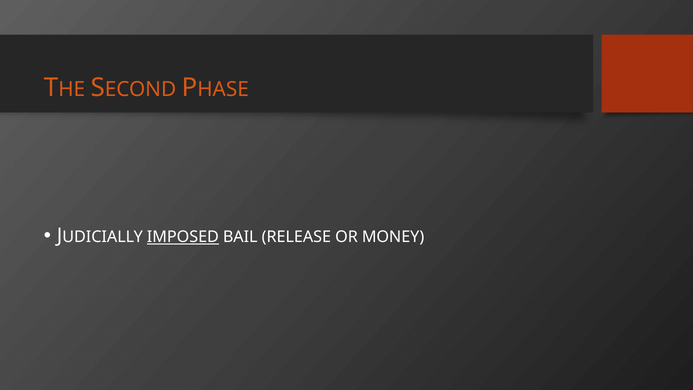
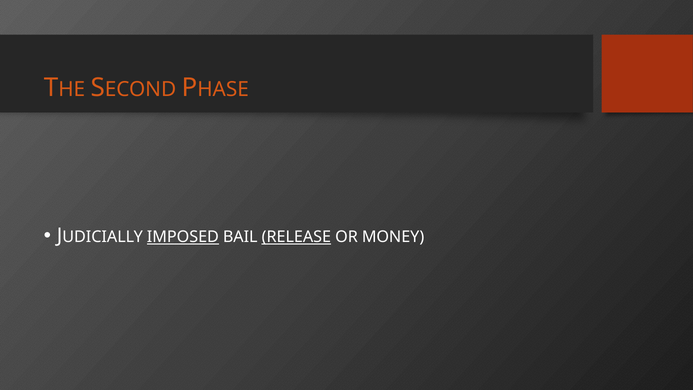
RELEASE underline: none -> present (296, 237)
